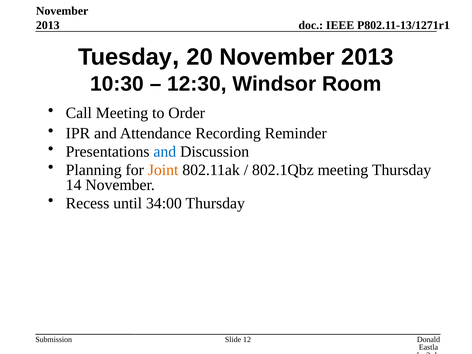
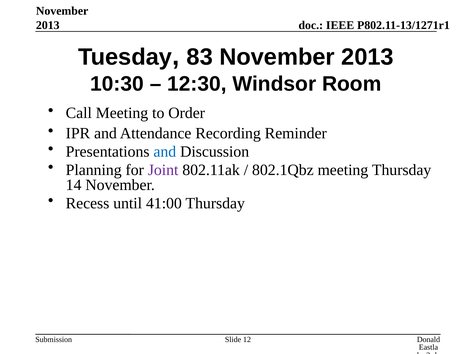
20: 20 -> 83 (200, 57)
Joint colour: orange -> purple (163, 170)
34:00: 34:00 -> 41:00 (164, 203)
